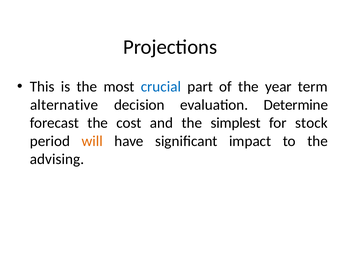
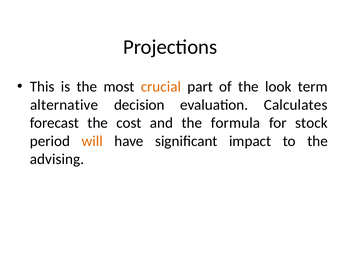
crucial colour: blue -> orange (161, 87)
year: year -> look (278, 87)
Determine: Determine -> Calculates (296, 105)
simplest: simplest -> formula (236, 123)
